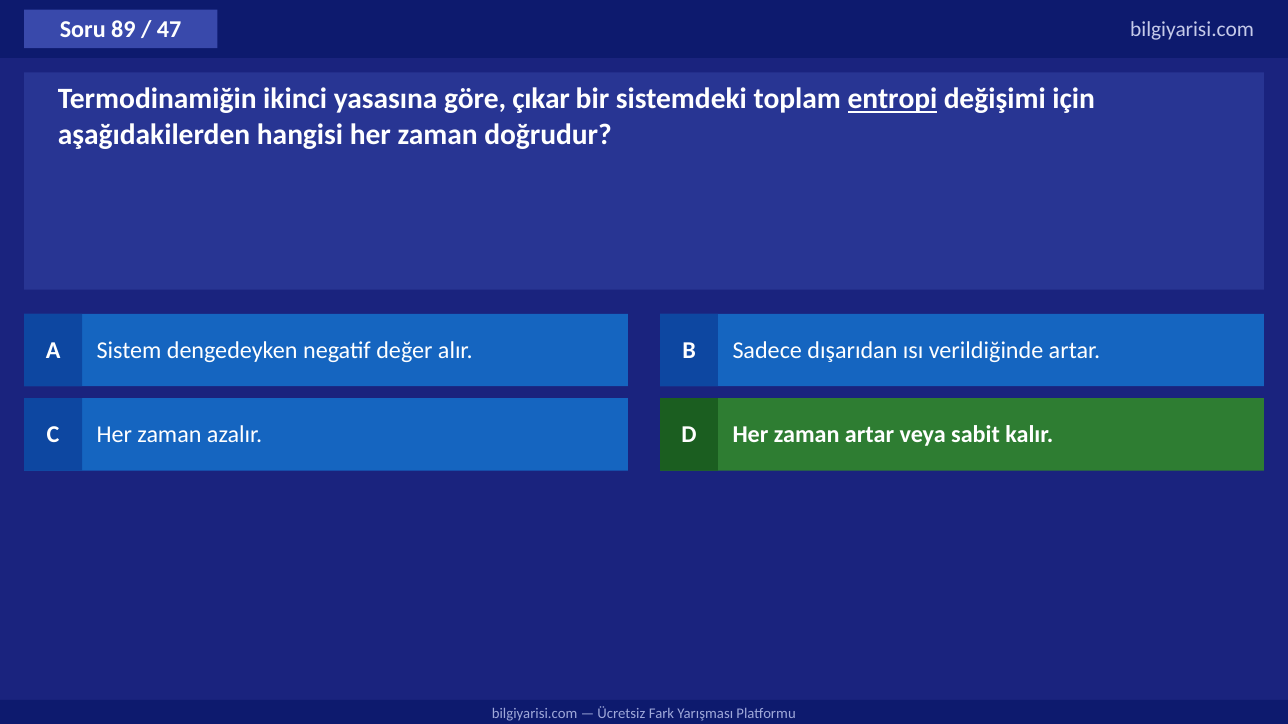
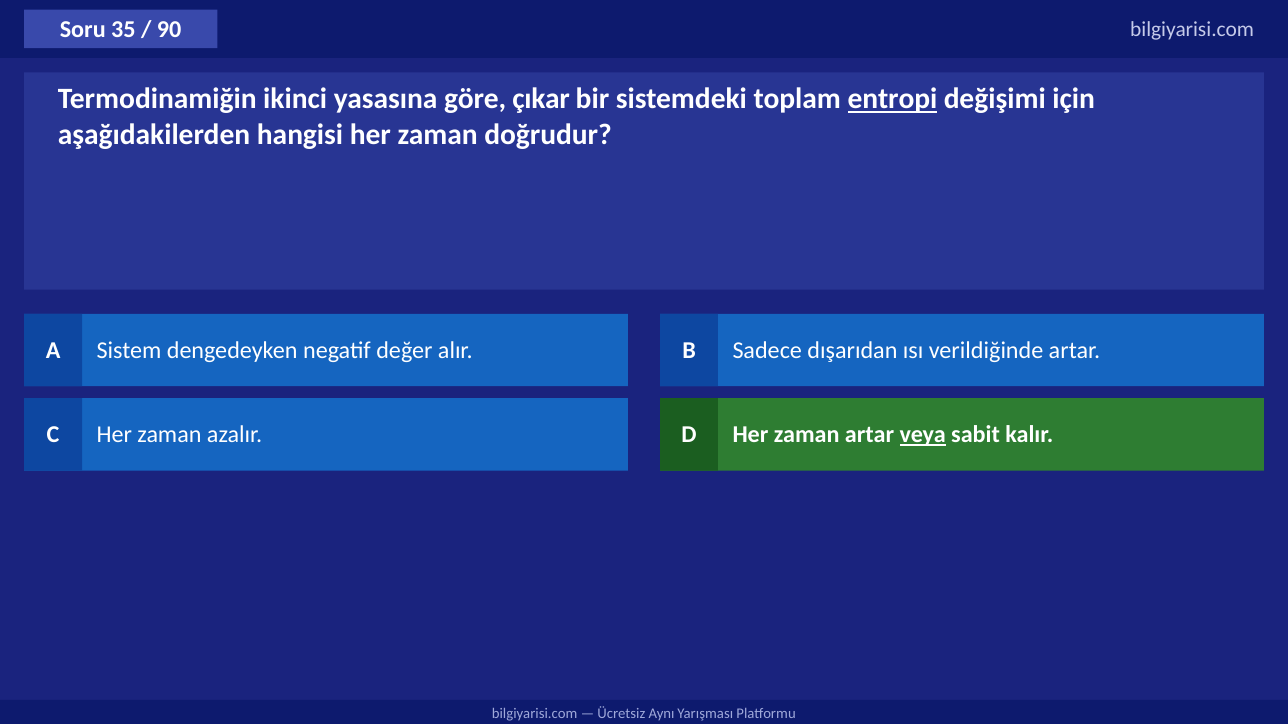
89: 89 -> 35 (123, 29)
47: 47 -> 90 (169, 29)
veya underline: none -> present (923, 435)
Fark: Fark -> Aynı (661, 714)
